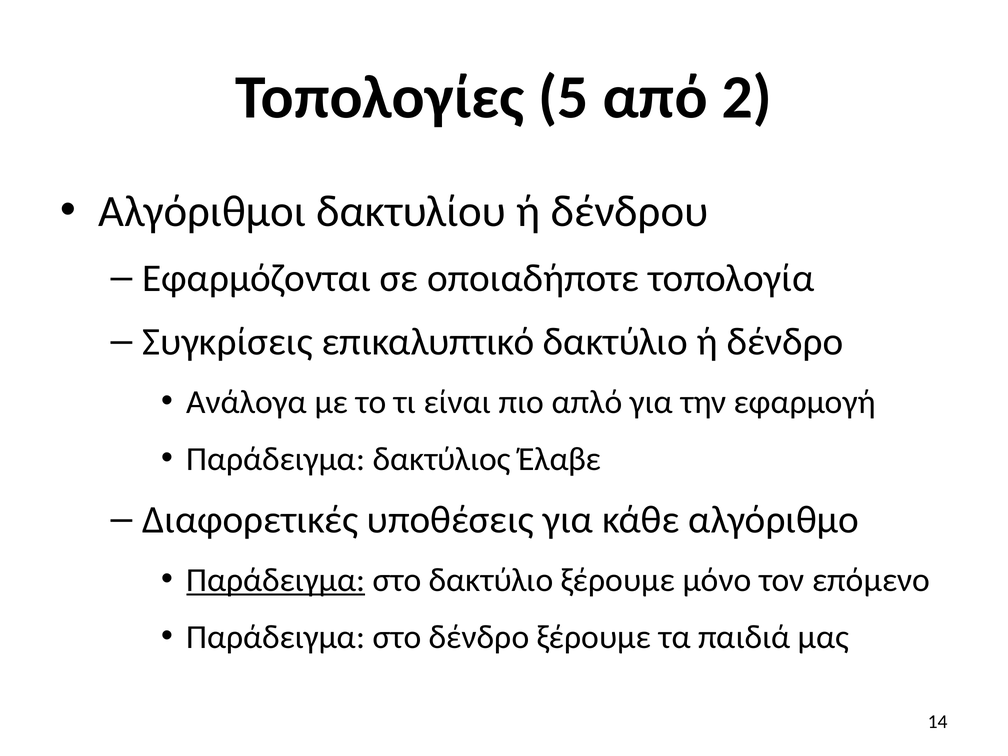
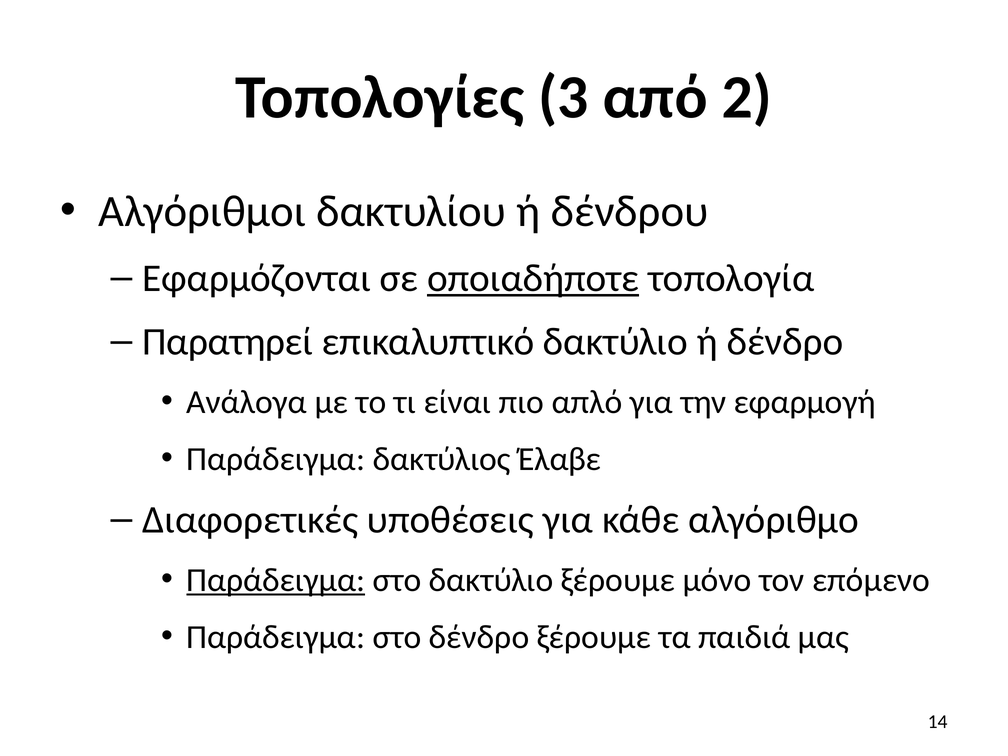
5: 5 -> 3 (563, 98)
οποιαδήποτε underline: none -> present (533, 278)
Συγκρίσεις: Συγκρίσεις -> Παρατηρεί (228, 342)
